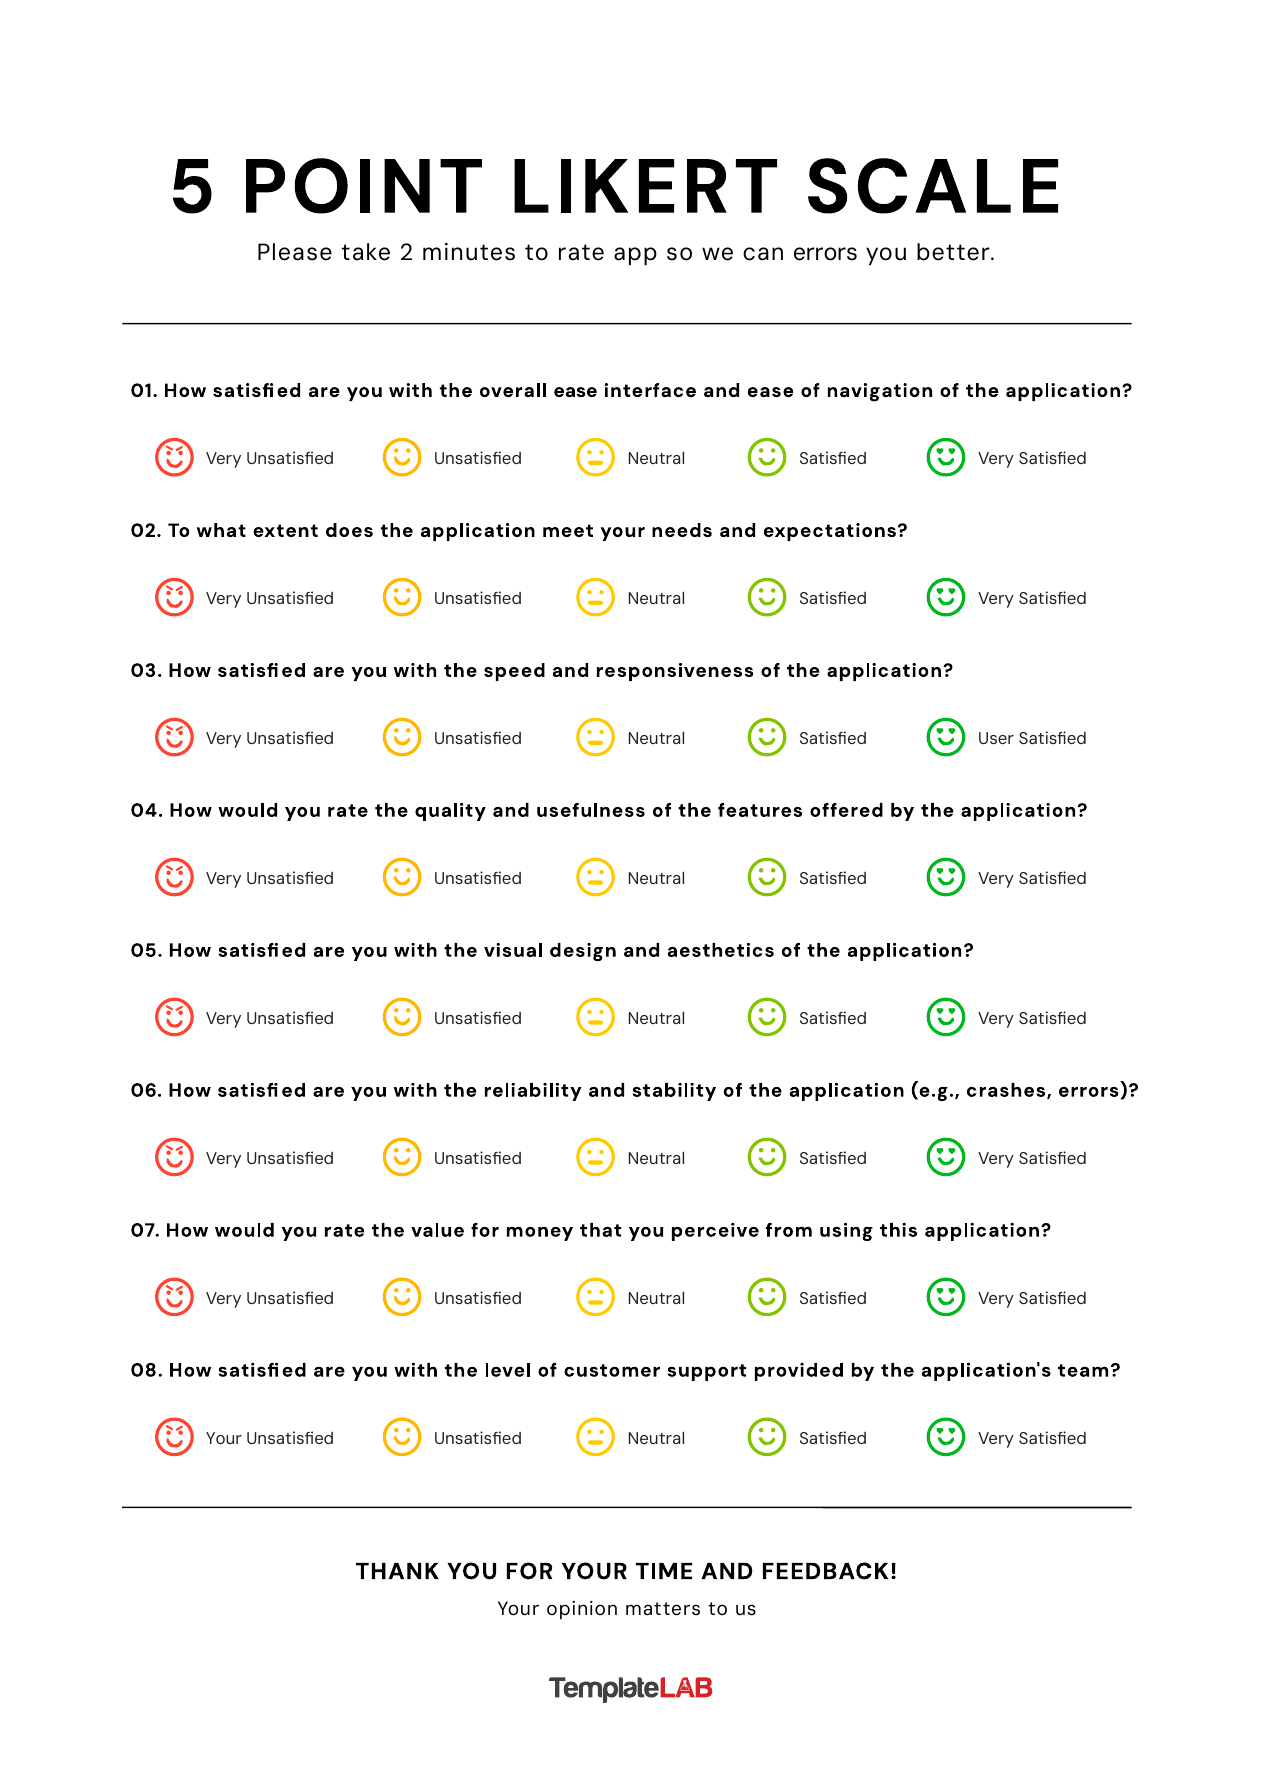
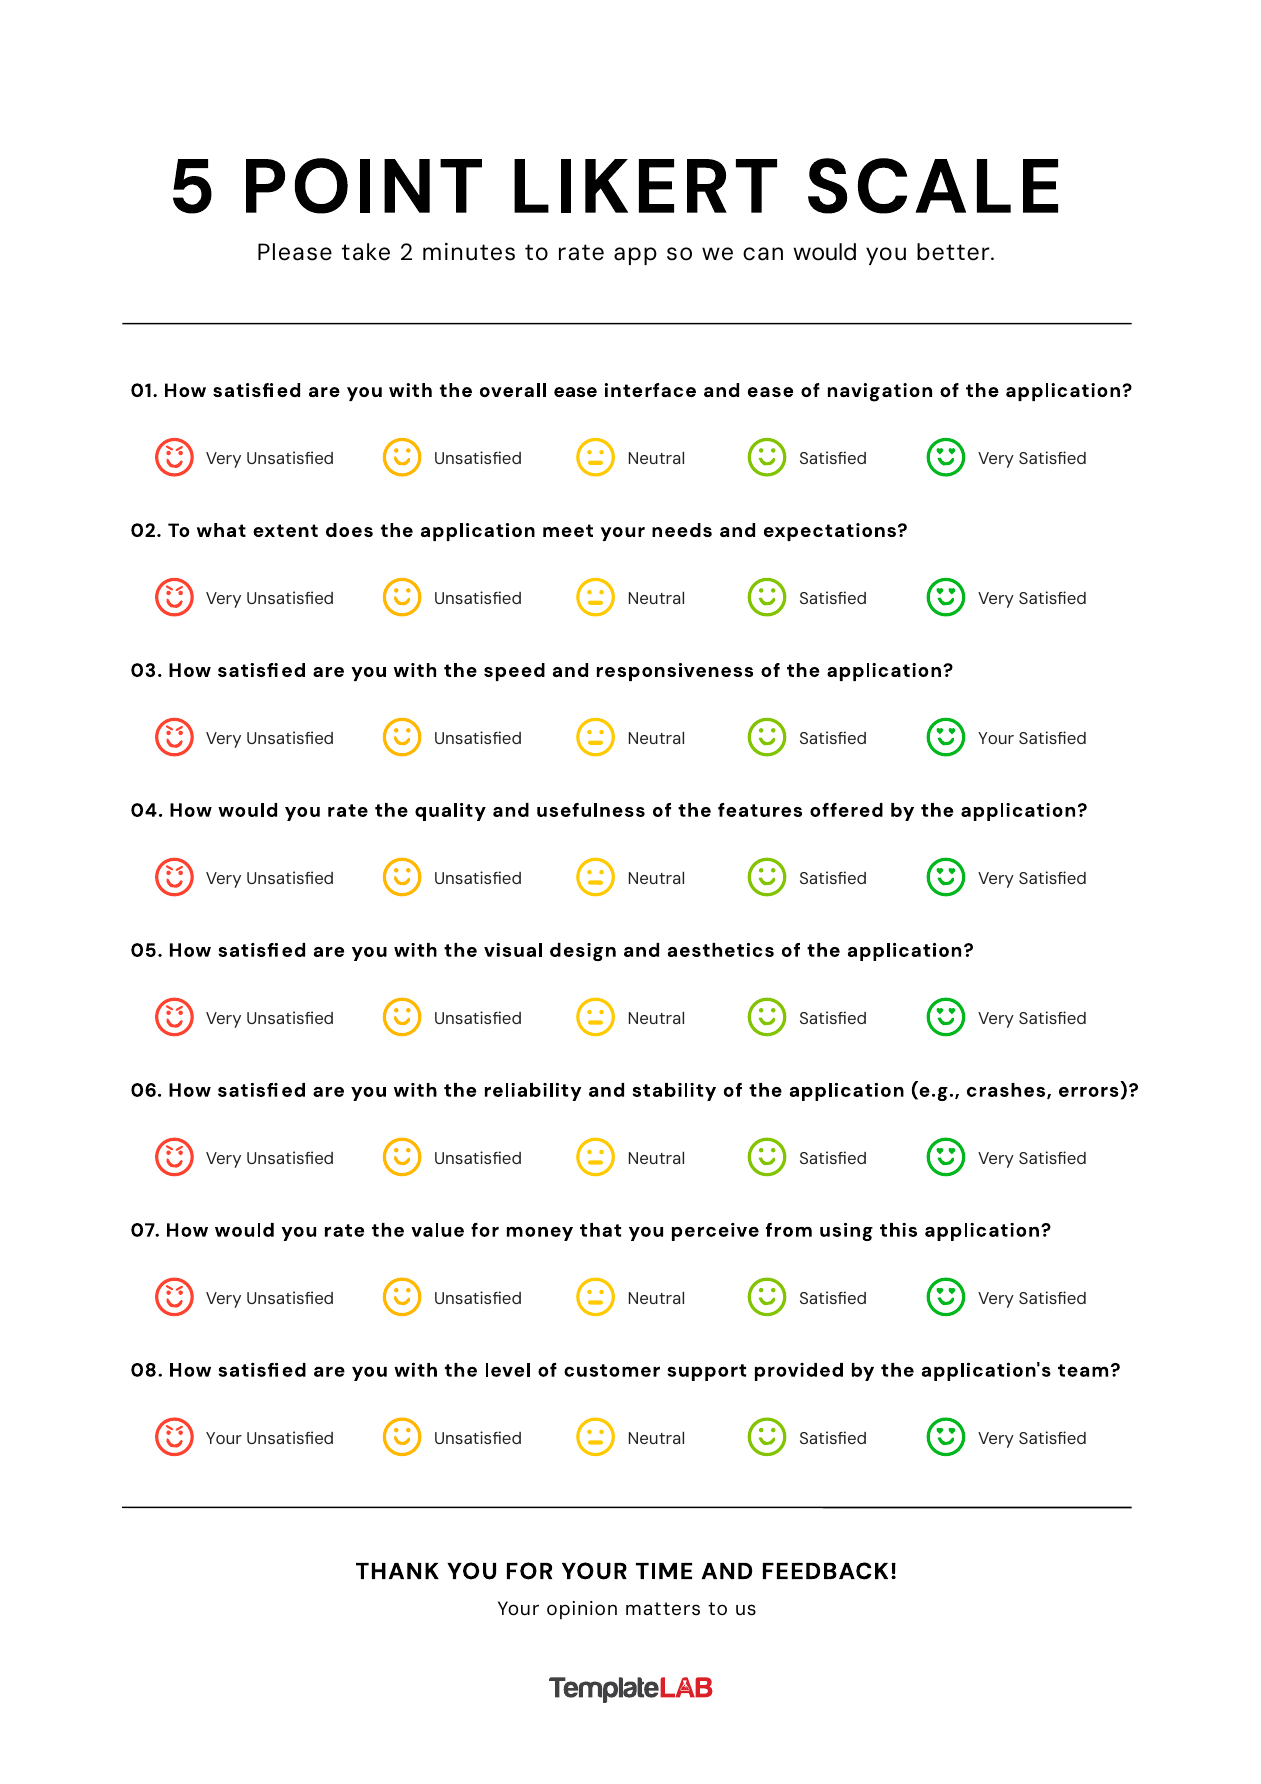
can errors: errors -> would (825, 253)
Satisfied User: User -> Your (996, 739)
